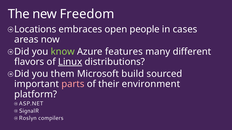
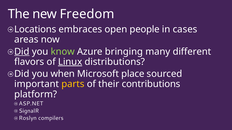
Did underline: none -> present (22, 52)
features: features -> bringing (124, 52)
them: them -> when (63, 74)
build: build -> place (133, 74)
parts colour: pink -> yellow (73, 84)
environment: environment -> contributions (151, 84)
